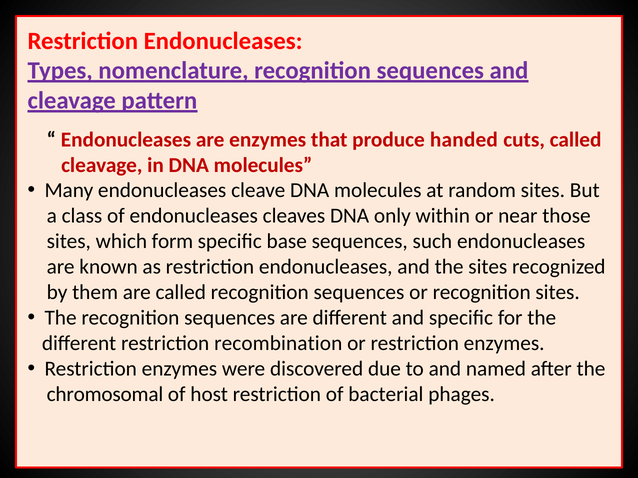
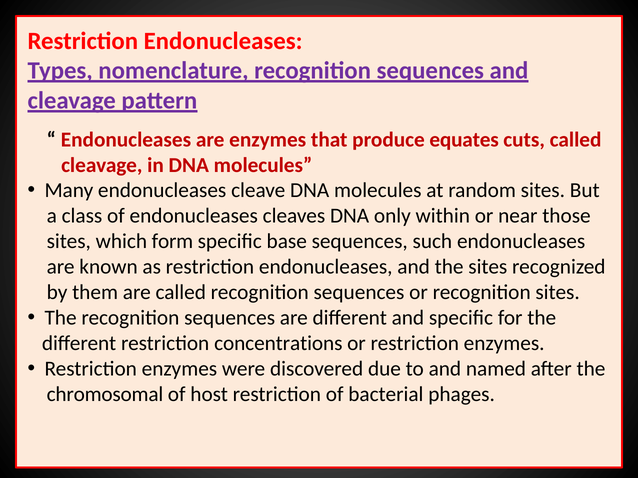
handed: handed -> equates (464, 140)
recombination: recombination -> concentrations (278, 344)
